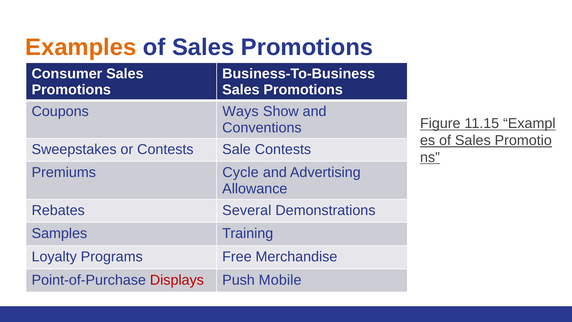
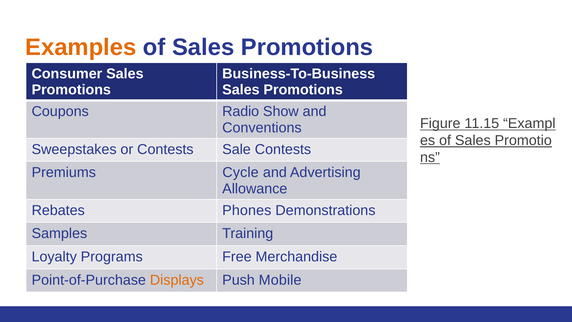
Ways: Ways -> Radio (241, 112)
Several: Several -> Phones (247, 210)
Displays colour: red -> orange (177, 280)
